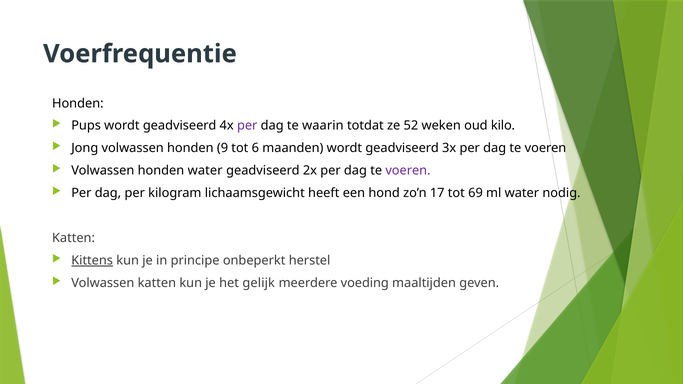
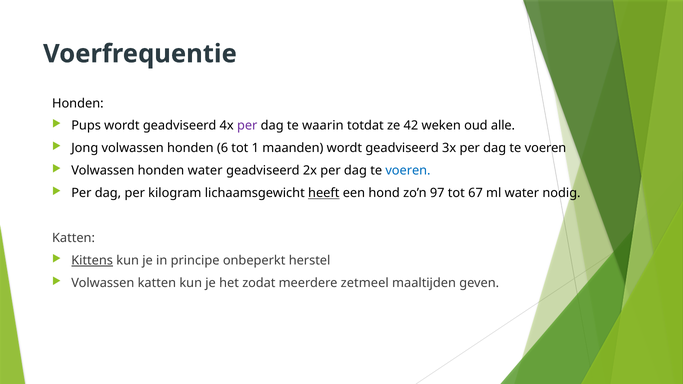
52: 52 -> 42 (411, 126)
kilo: kilo -> alle (503, 126)
9: 9 -> 6 (223, 148)
6: 6 -> 1 (255, 148)
voeren colour: purple -> blue (408, 171)
heeft underline: none -> present (324, 193)
17: 17 -> 97 (437, 193)
69: 69 -> 67 (475, 193)
gelijk: gelijk -> zodat (259, 283)
voeding: voeding -> zetmeel (365, 283)
